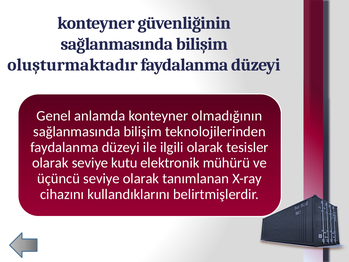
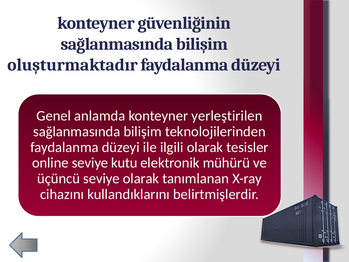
olmadığının: olmadığının -> yerleştirilen (227, 116)
olarak: olarak -> online (50, 163)
